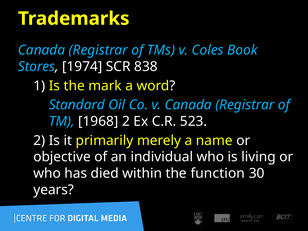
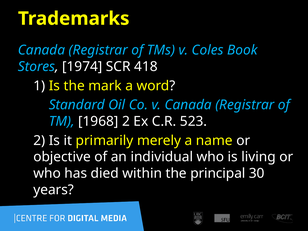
838: 838 -> 418 (146, 67)
function: function -> principal (218, 173)
